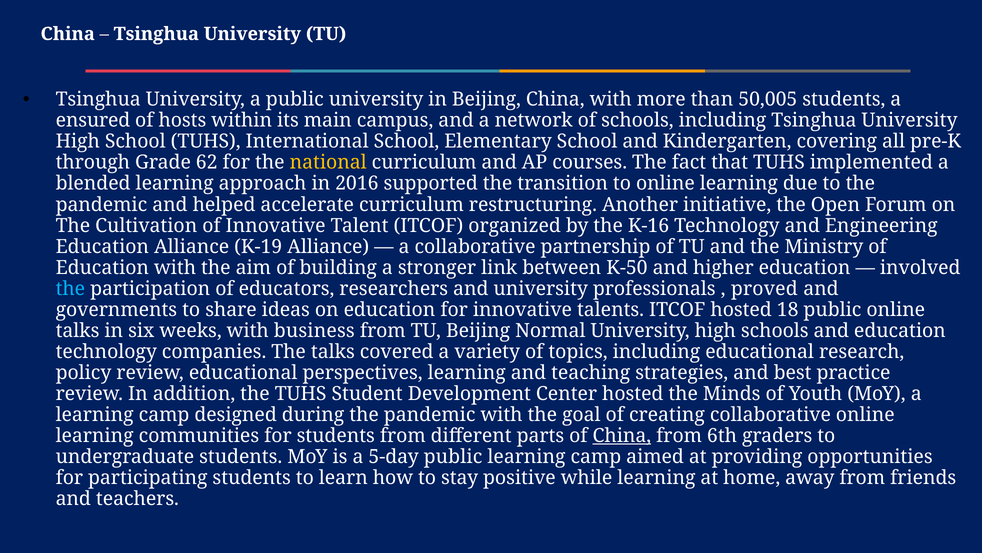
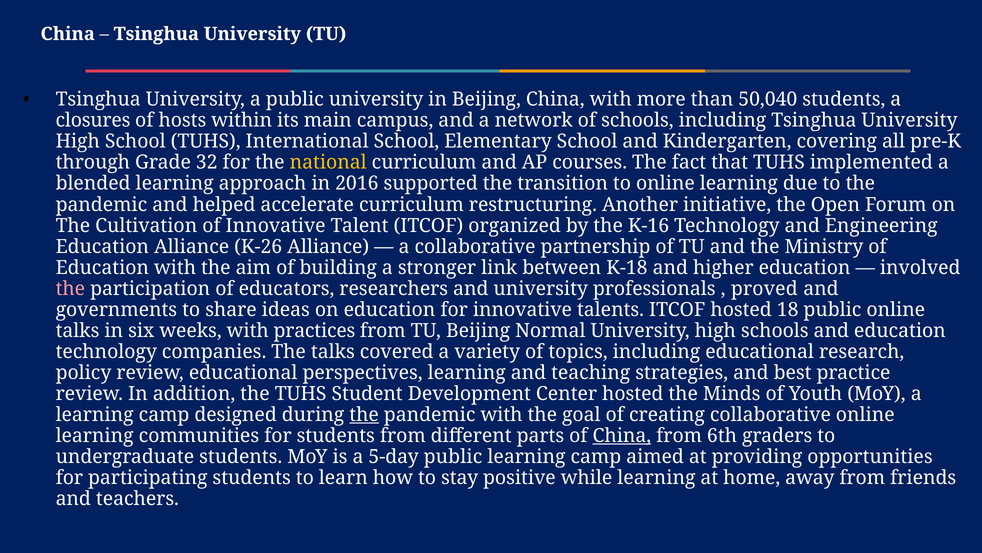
50,005: 50,005 -> 50,040 (768, 99)
ensured: ensured -> closures (93, 120)
62: 62 -> 32 (207, 162)
K-19: K-19 -> K-26 (258, 246)
K-50: K-50 -> K-18 (627, 267)
the colour: light blue -> pink (70, 288)
business: business -> practices (314, 330)
the underline: none -> present (364, 414)
